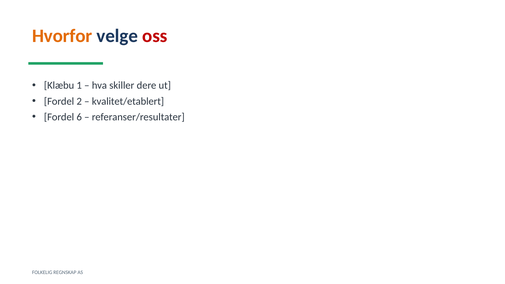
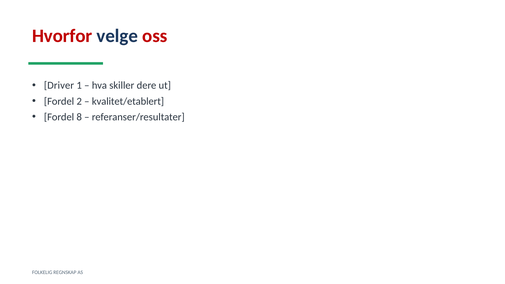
Hvorfor colour: orange -> red (62, 36)
Klæbu: Klæbu -> Driver (59, 86)
6: 6 -> 8 (79, 117)
